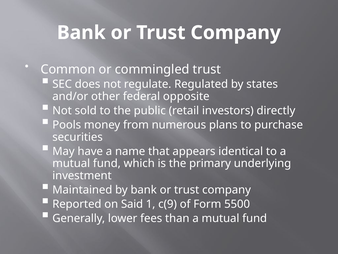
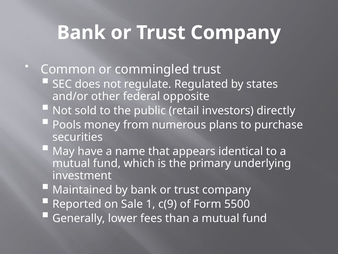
Said: Said -> Sale (132, 204)
